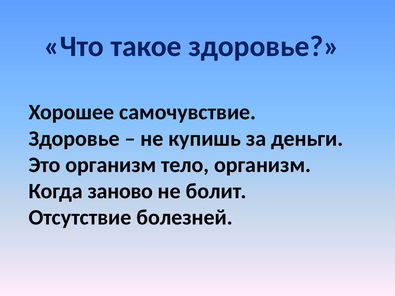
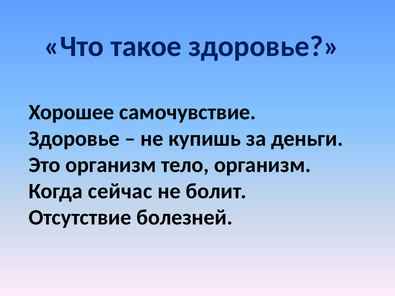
заново: заново -> сейчас (120, 191)
